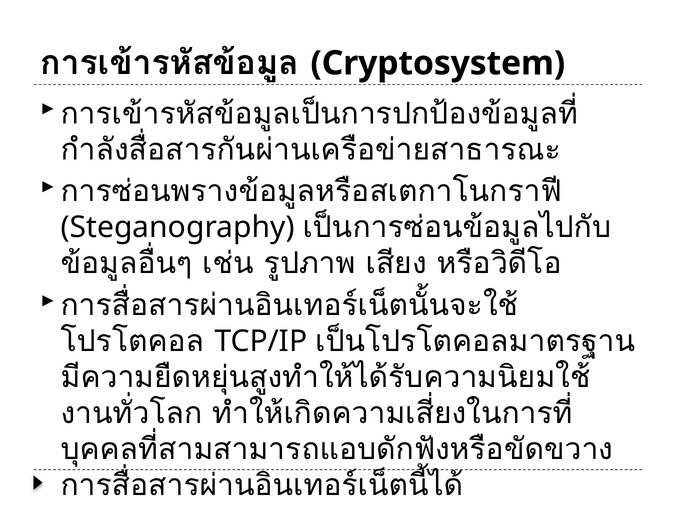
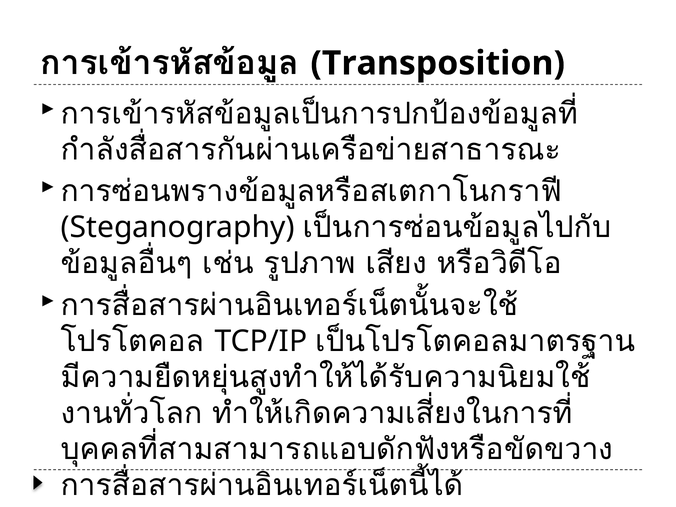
Cryptosystem: Cryptosystem -> Transposition (438, 63)
